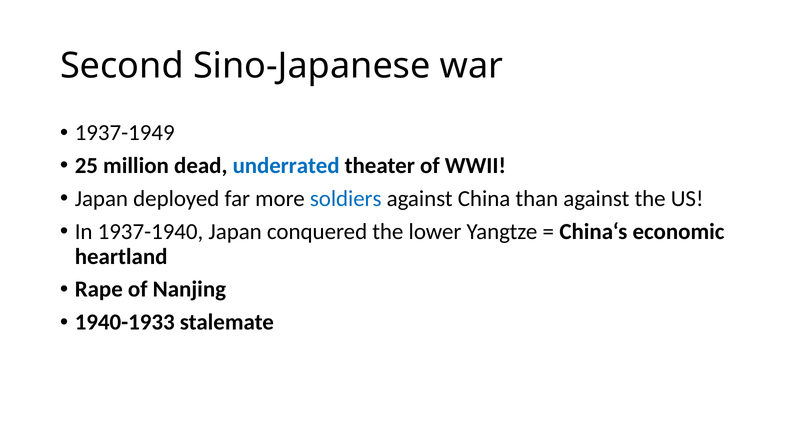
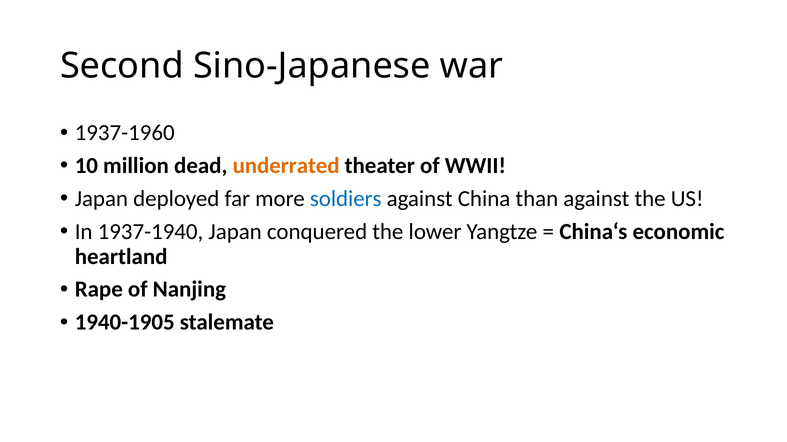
1937-1949: 1937-1949 -> 1937-1960 (125, 133)
25: 25 -> 10 (86, 166)
underrated colour: blue -> orange (286, 166)
1940-1933: 1940-1933 -> 1940-1905 (125, 323)
